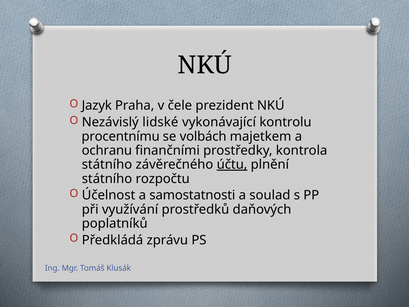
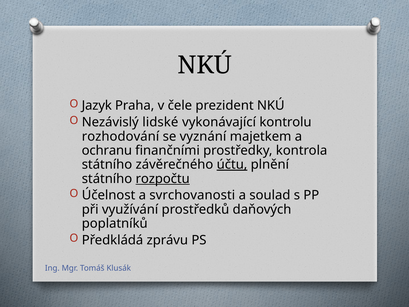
procentnímu: procentnímu -> rozhodování (121, 136)
volbách: volbách -> vyznání (203, 136)
rozpočtu underline: none -> present (163, 179)
samostatnosti: samostatnosti -> svrchovanosti (192, 195)
